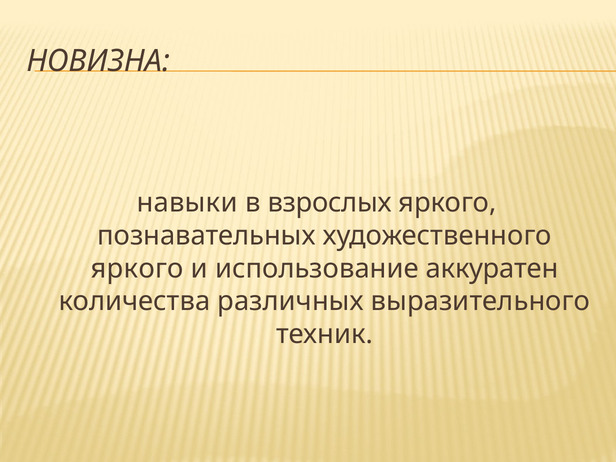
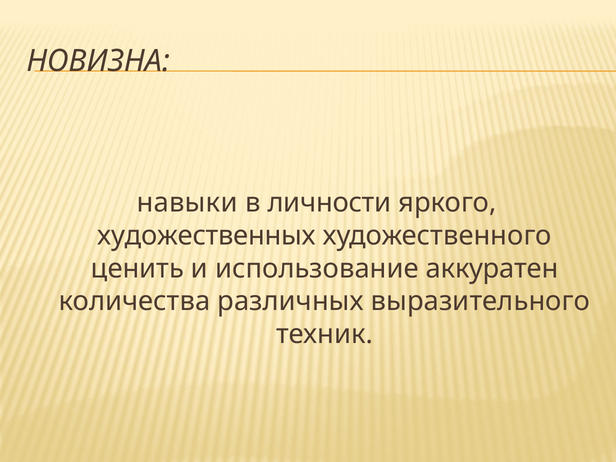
взрослых: взрослых -> личности (330, 203)
познавательных: познавательных -> художественных (207, 236)
яркого: яркого -> ценить (137, 268)
